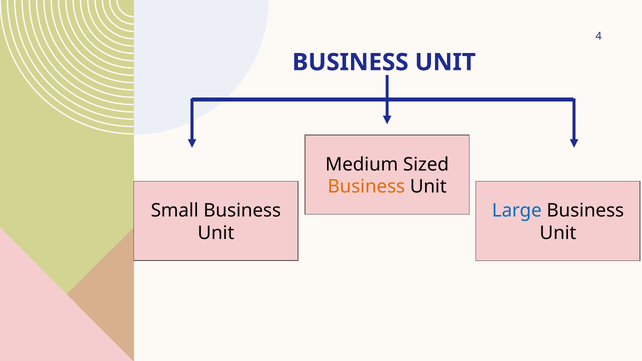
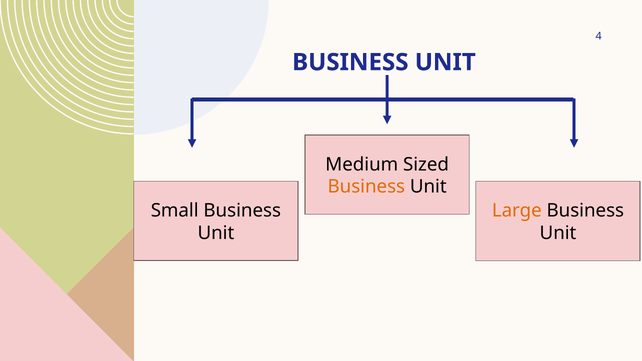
Large colour: blue -> orange (517, 211)
